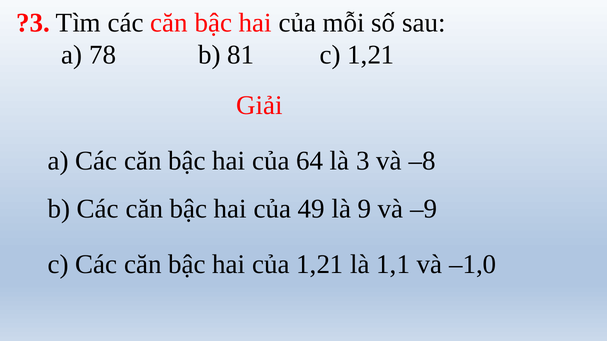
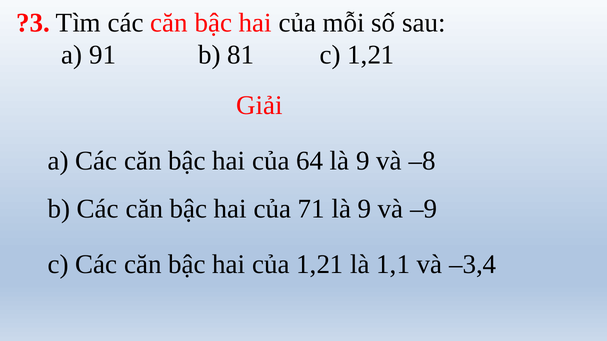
78: 78 -> 91 (103, 55)
64 là 3: 3 -> 9 (363, 161)
49: 49 -> 71 (311, 209)
–1,0: –1,0 -> –3,4 (473, 265)
